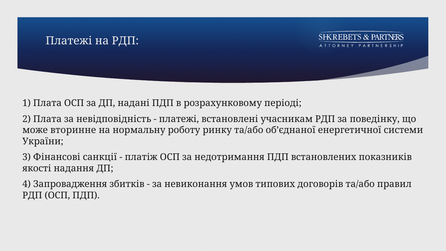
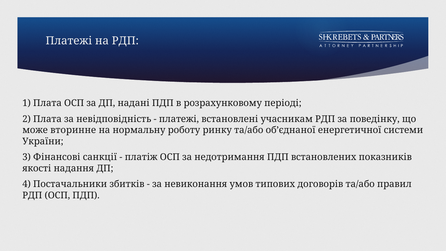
Запровадження: Запровадження -> Постачальники (70, 184)
